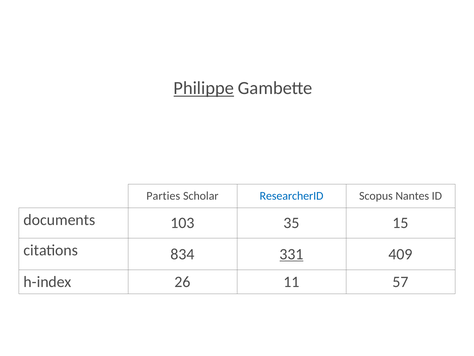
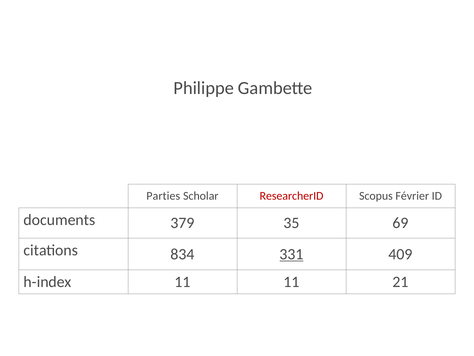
Philippe underline: present -> none (204, 88)
ResearcherID colour: blue -> red (292, 196)
Nantes: Nantes -> Février (412, 196)
103: 103 -> 379 (182, 223)
15: 15 -> 69 (401, 223)
h-index 26: 26 -> 11 (183, 282)
57: 57 -> 21 (401, 282)
